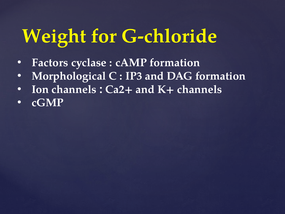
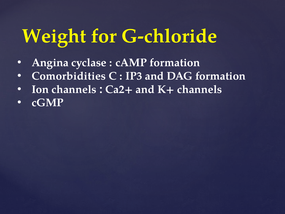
Factors: Factors -> Angina (50, 63)
Morphological: Morphological -> Comorbidities (69, 76)
